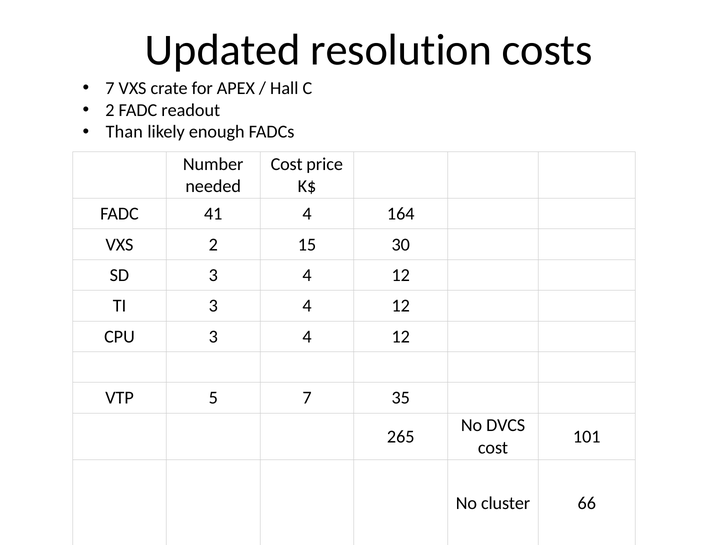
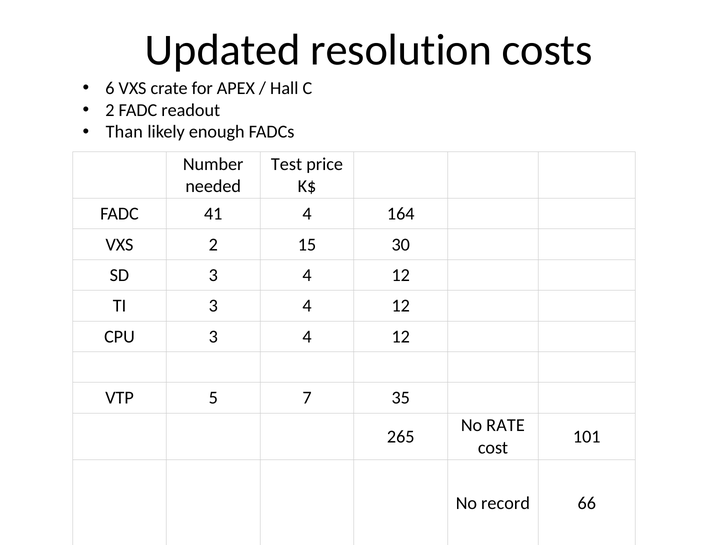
7: 7 -> 6 (110, 88)
Cost: Cost -> Test (287, 164)
DVCS: DVCS -> RATE (506, 425)
cluster: cluster -> record (505, 503)
